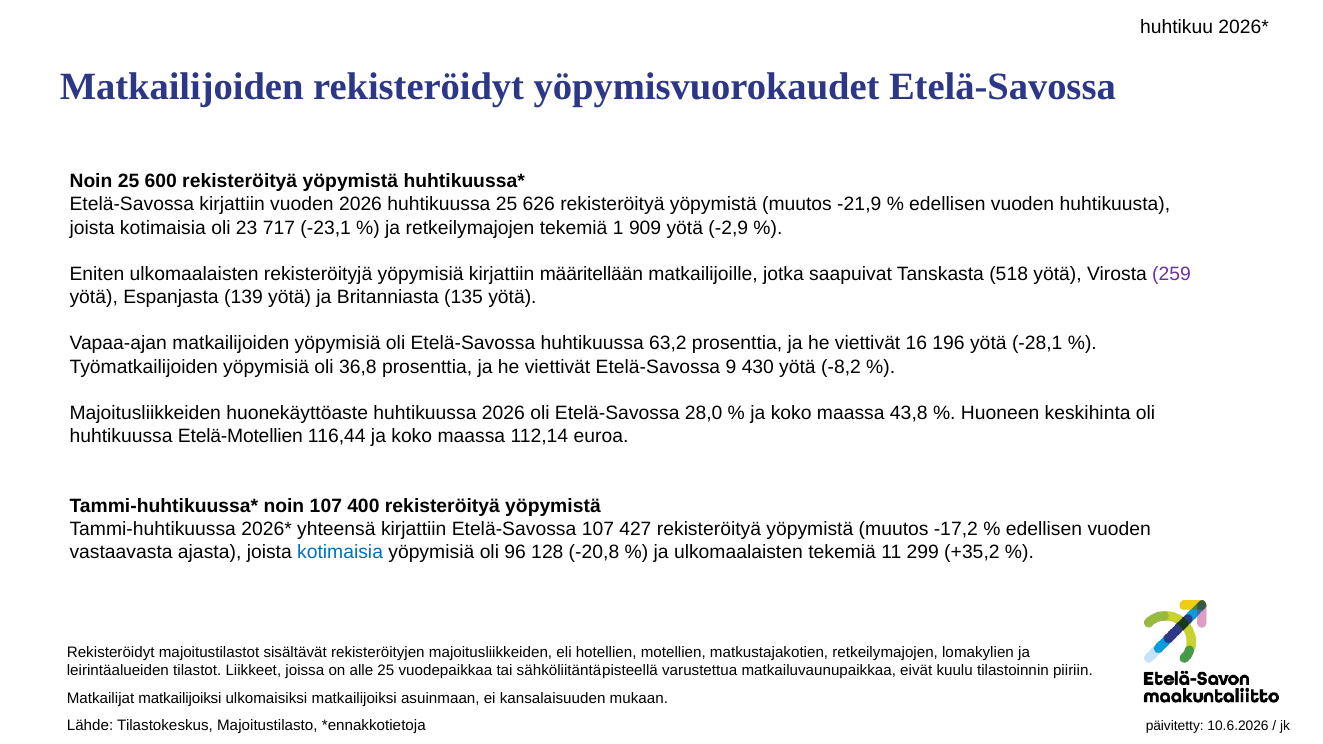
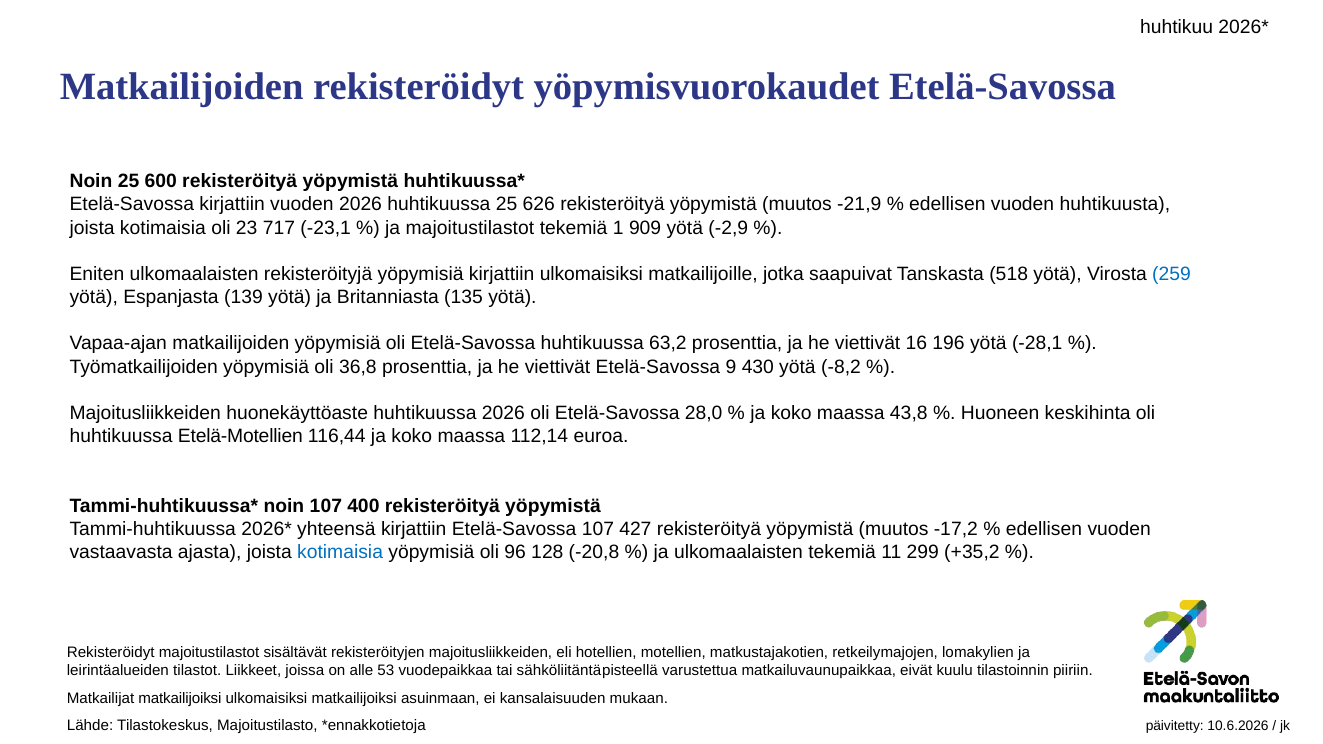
ja retkeilymajojen: retkeilymajojen -> majoitustilastot (470, 228)
kirjattiin määritellään: määritellään -> ulkomaisiksi (591, 274)
259 colour: purple -> blue (1172, 274)
alle 25: 25 -> 53 (386, 671)
